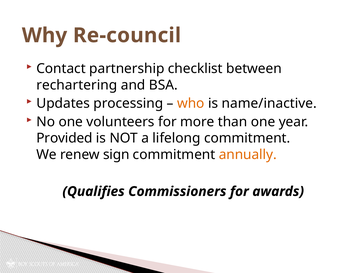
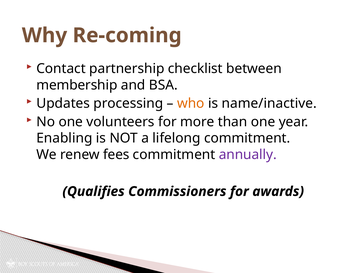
Re-council: Re-council -> Re-coming (127, 35)
rechartering: rechartering -> membership (77, 85)
Provided: Provided -> Enabling (64, 138)
sign: sign -> fees (116, 155)
annually colour: orange -> purple (248, 155)
